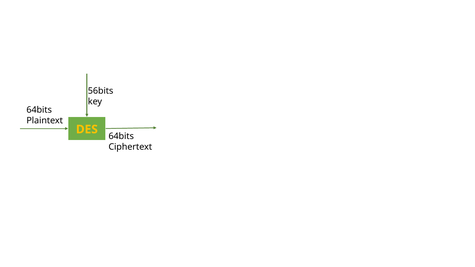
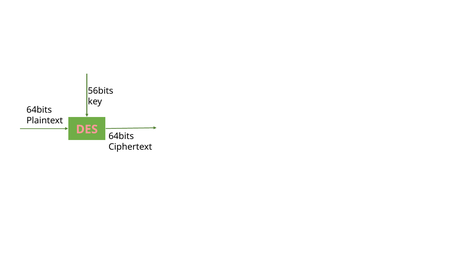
DES colour: yellow -> pink (87, 129)
